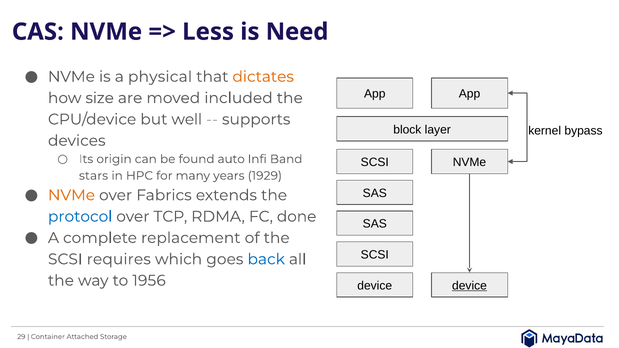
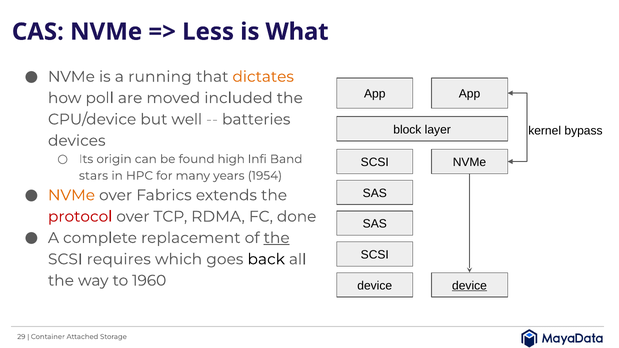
Need: Need -> What (297, 32)
physical: physical -> running (160, 77)
size: size -> poll (100, 98)
supports: supports -> batteries (256, 119)
auto: auto -> high (231, 159)
1929: 1929 -> 1954 (265, 176)
protocol colour: blue -> red (80, 217)
the underline: none -> present (277, 238)
back colour: blue -> black (266, 259)
1956: 1956 -> 1960 (149, 281)
